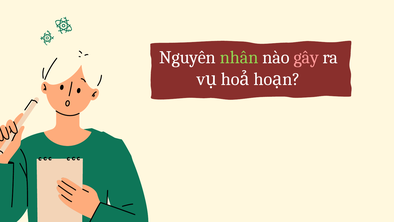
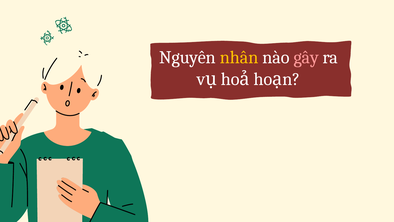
nhân colour: light green -> yellow (239, 57)
